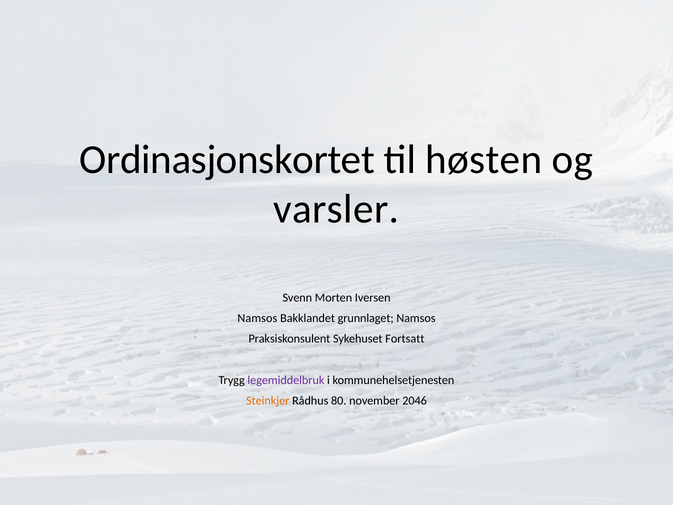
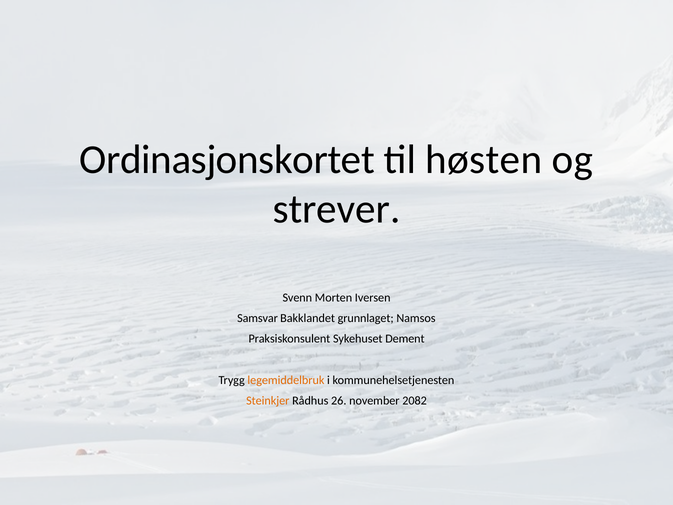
varsler: varsler -> strever (336, 209)
Namsos: Namsos -> Samsvar (258, 318)
Fortsatt: Fortsatt -> Dement (405, 339)
legemiddelbruk colour: purple -> orange (286, 380)
80: 80 -> 26 (339, 400)
2046: 2046 -> 2082 (415, 400)
